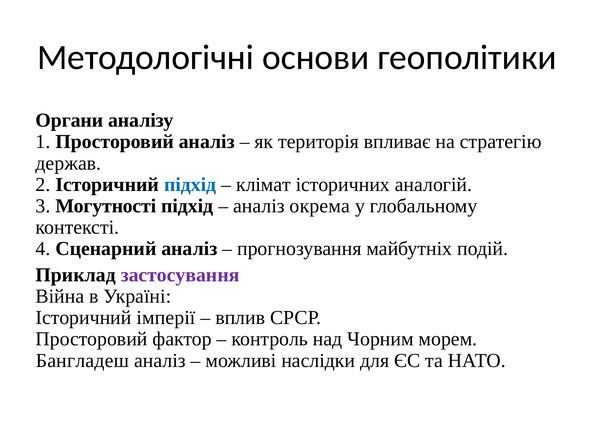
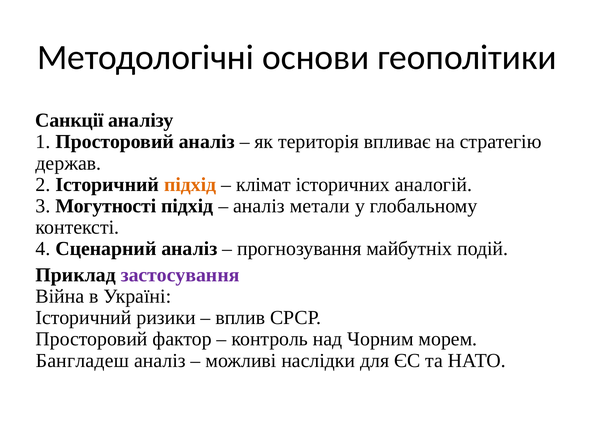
Органи: Органи -> Санкції (69, 120)
підхід colour: blue -> orange (190, 184)
окрема: окрема -> метали (320, 206)
імперії: імперії -> ризики (166, 317)
